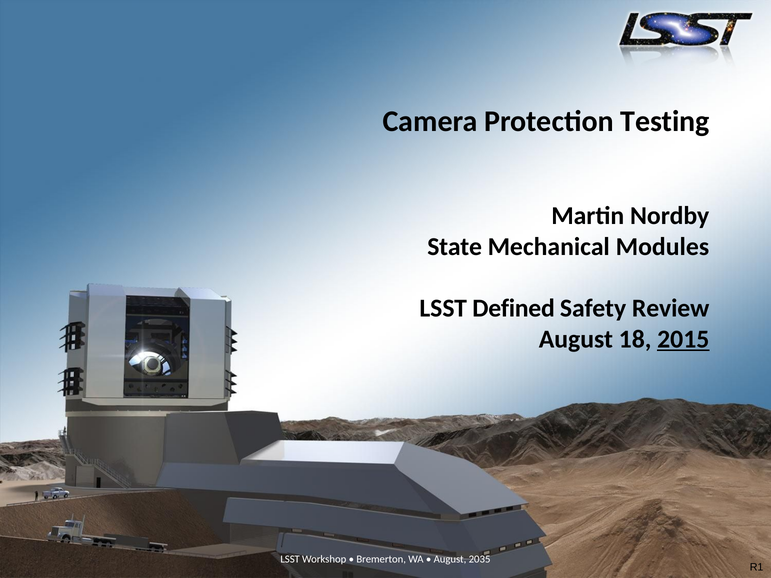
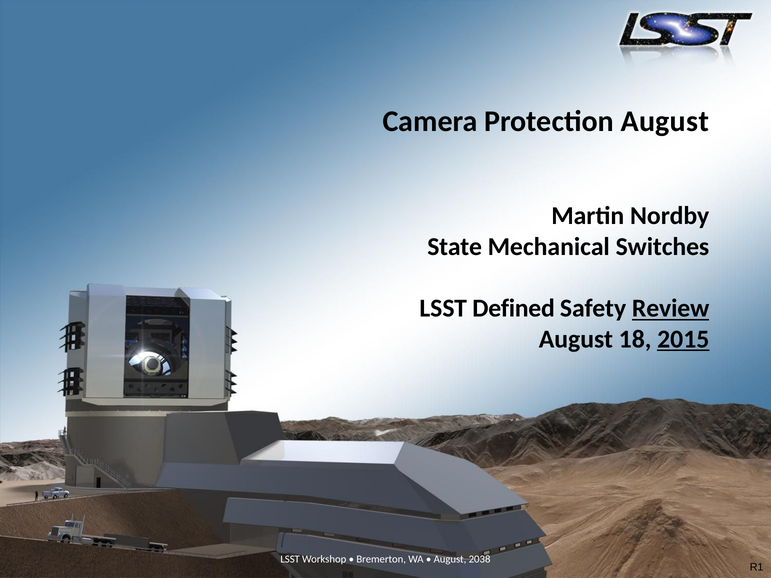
Protection Testing: Testing -> August (665, 121)
Modules: Modules -> Switches (662, 247)
Review underline: none -> present (671, 309)
2035: 2035 -> 2038 (480, 559)
